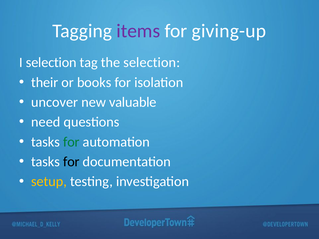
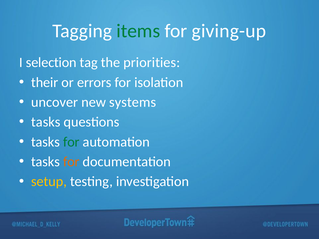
items colour: purple -> green (138, 31)
the selection: selection -> priorities (152, 63)
books: books -> errors (94, 82)
valuable: valuable -> systems (133, 102)
need: need -> tasks (46, 122)
for colour: black -> orange (71, 162)
